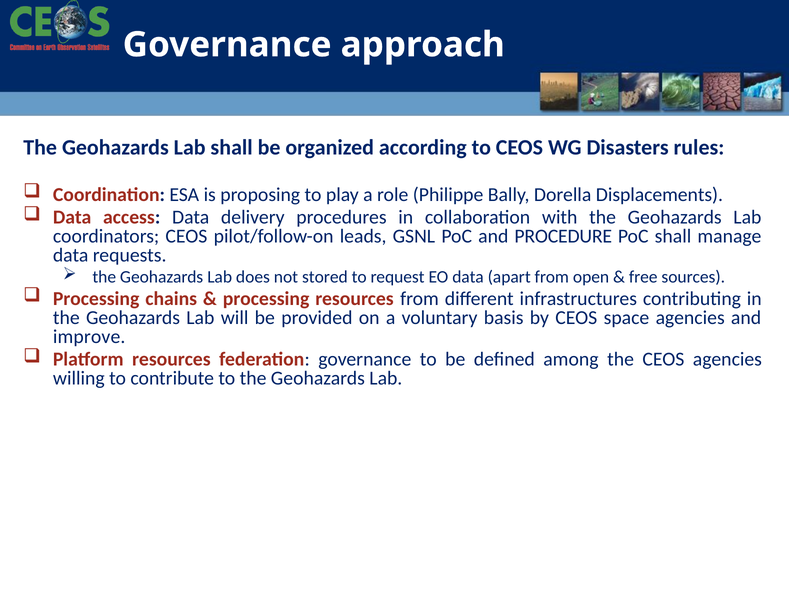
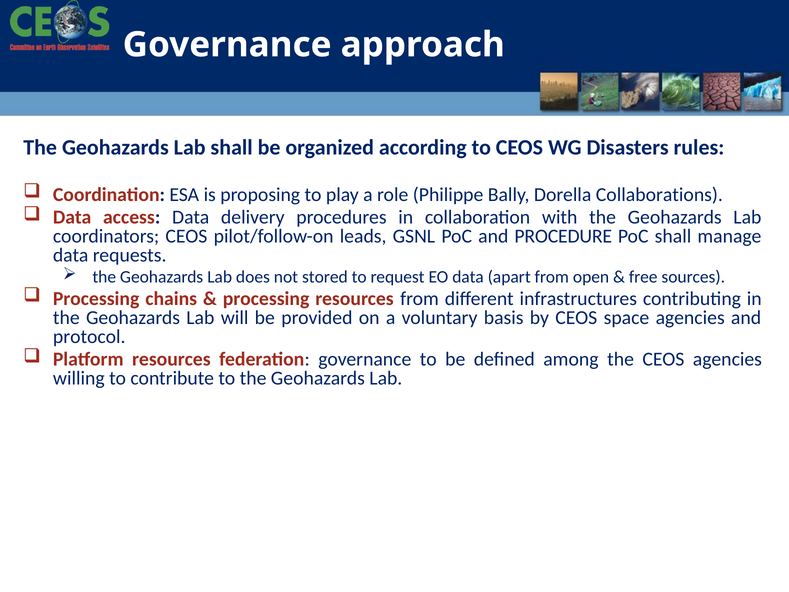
Displacements: Displacements -> Collaborations (659, 194)
improve: improve -> protocol (89, 336)
